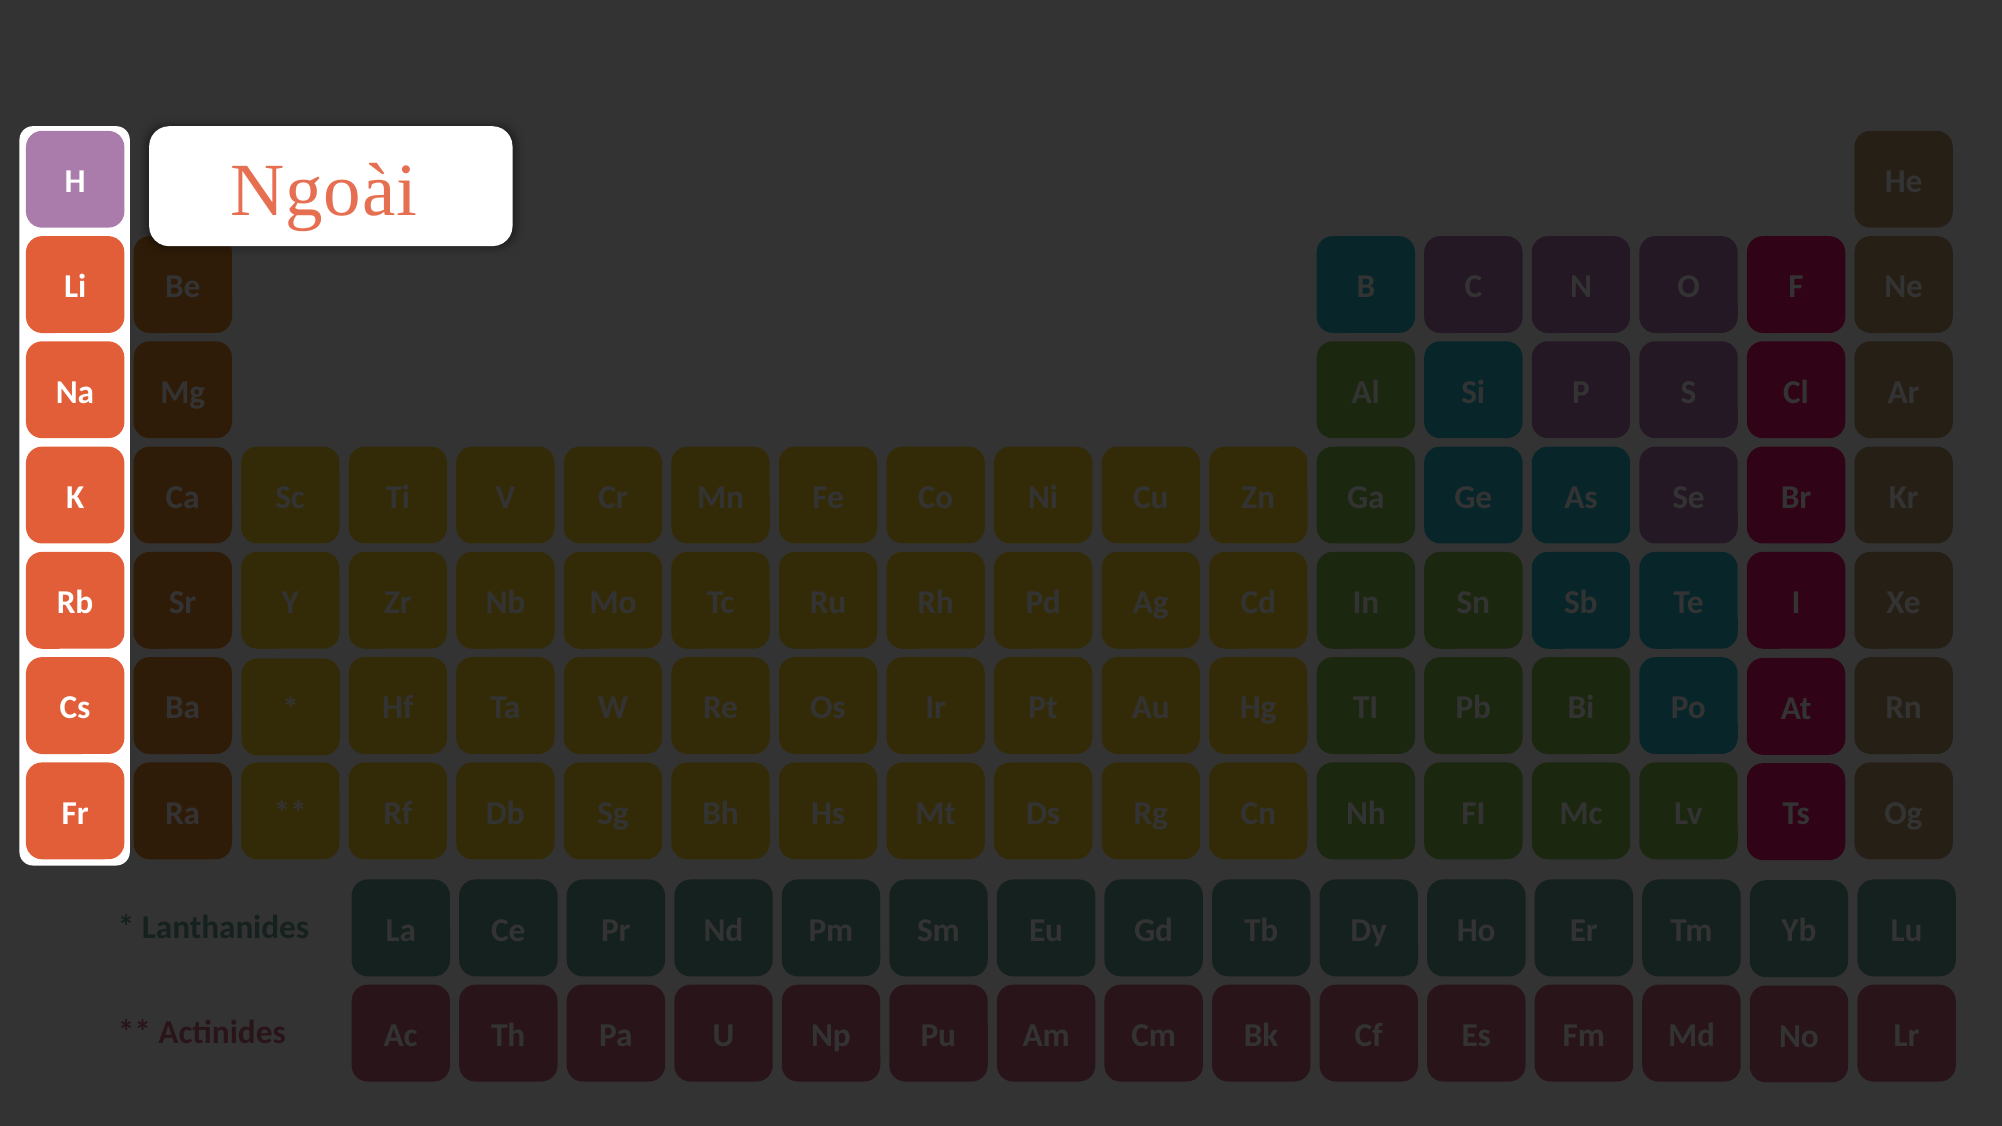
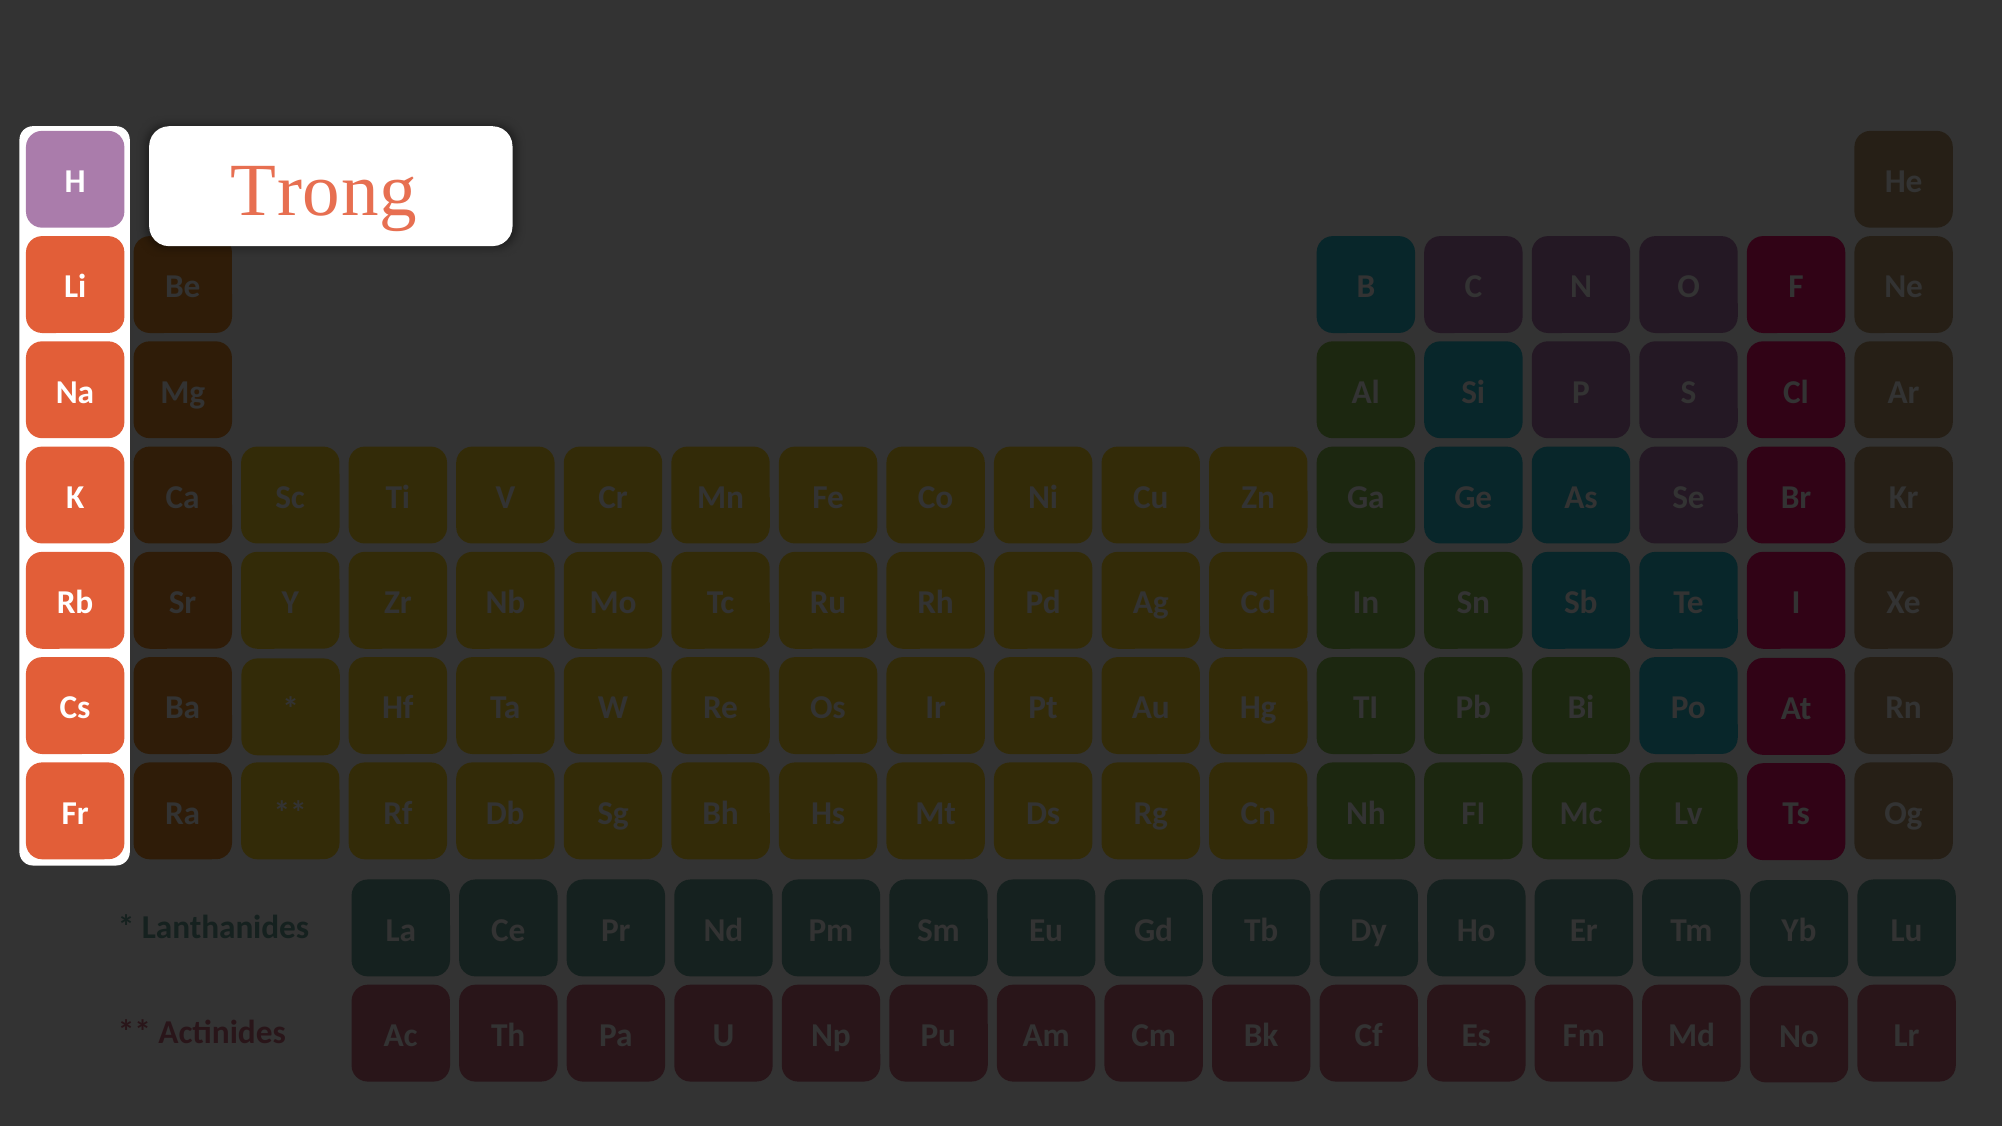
Ngoài: Ngoài -> Trong (324, 191)
